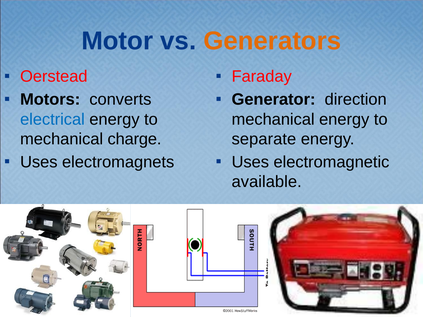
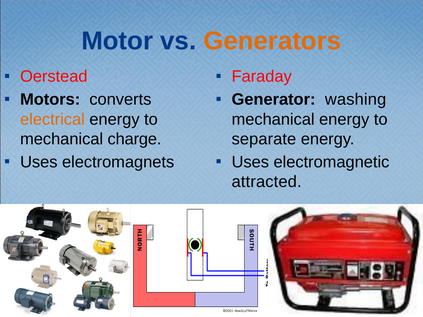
direction: direction -> washing (356, 100)
electrical colour: blue -> orange (52, 119)
available: available -> attracted (267, 182)
